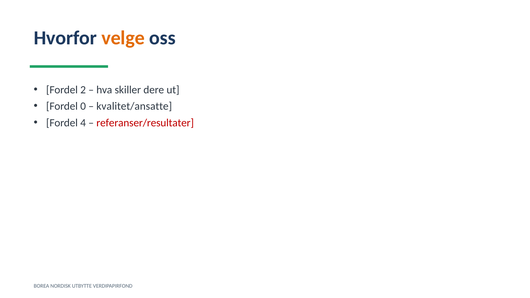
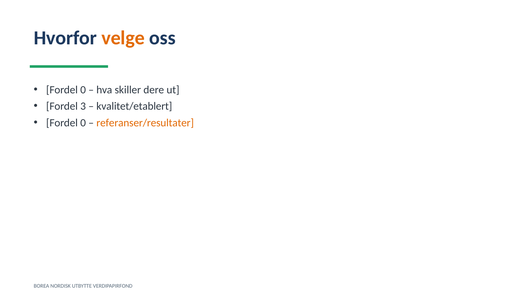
2: 2 -> 0 (83, 90)
0: 0 -> 3 (83, 106)
kvalitet/ansatte: kvalitet/ansatte -> kvalitet/etablert (134, 106)
4: 4 -> 0 (83, 123)
referanser/resultater colour: red -> orange (145, 123)
